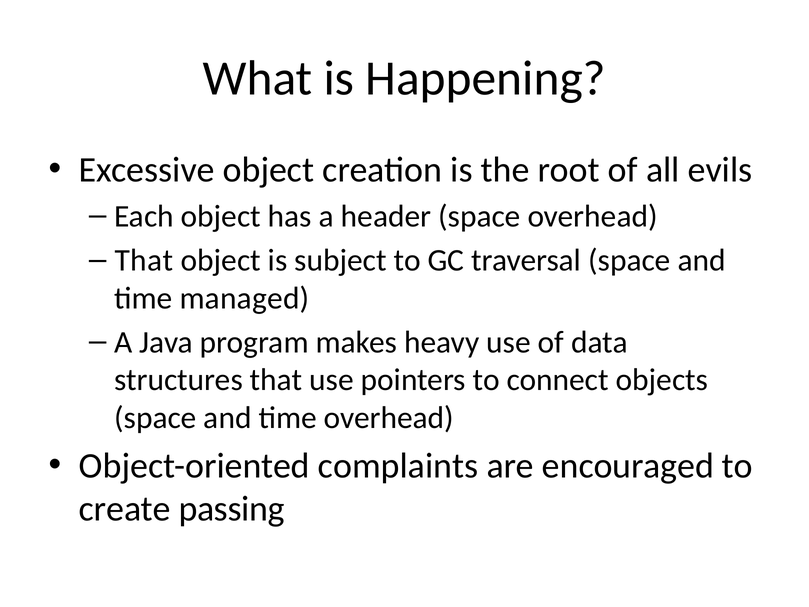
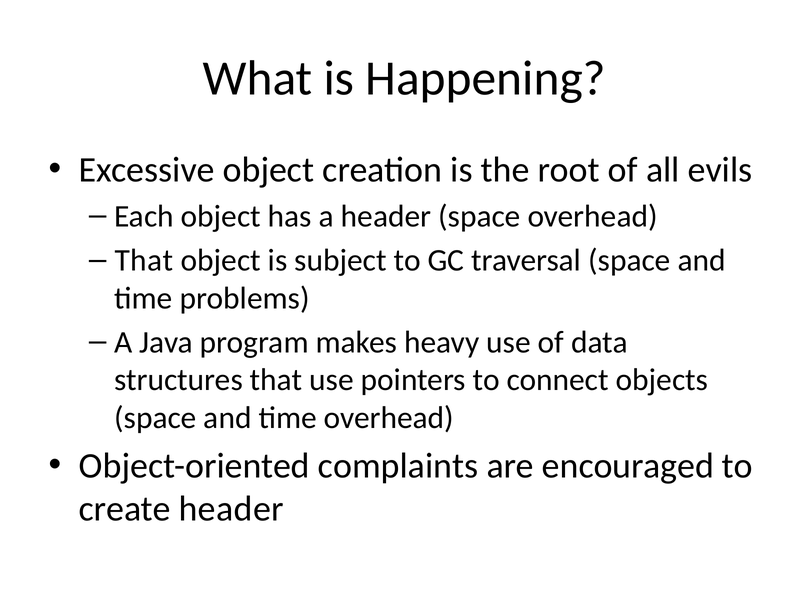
managed: managed -> problems (245, 298)
create passing: passing -> header (231, 509)
